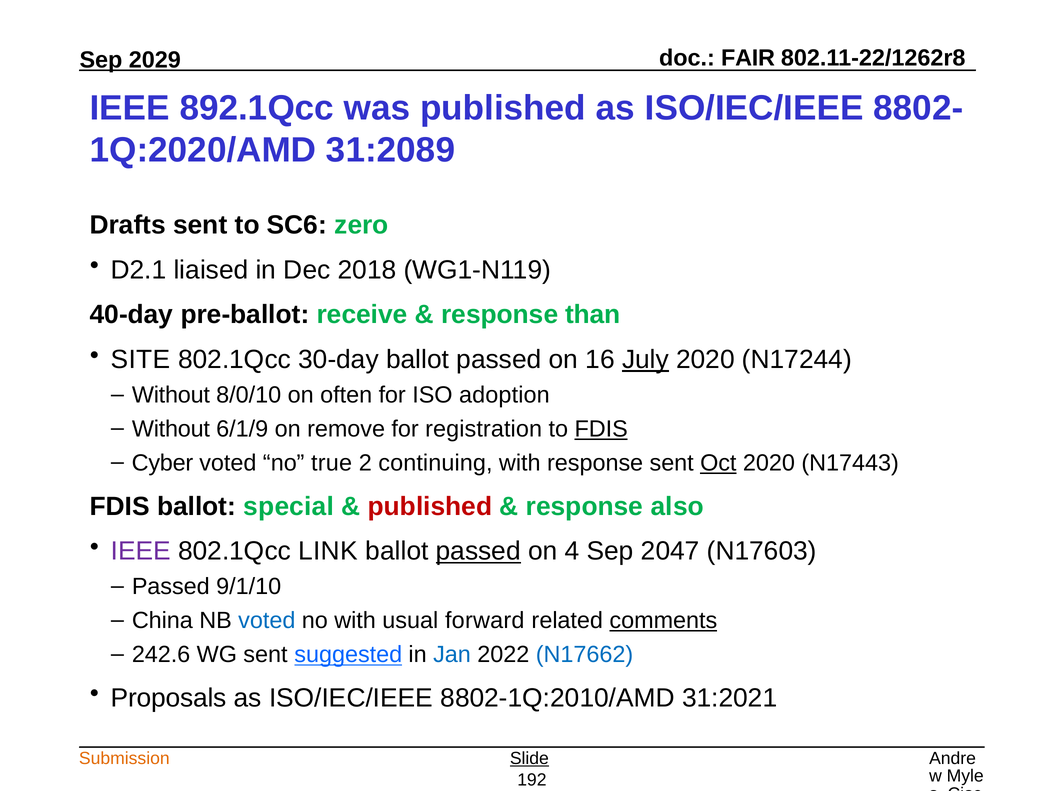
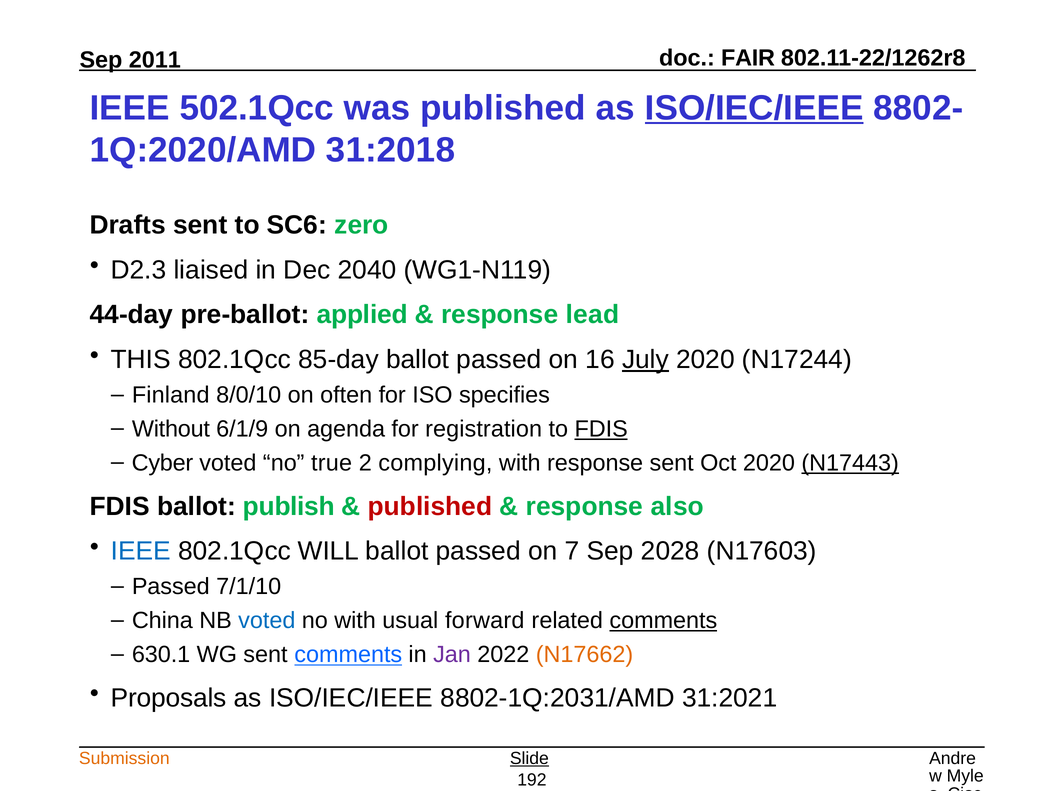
2029: 2029 -> 2011 (155, 60)
892.1Qcc: 892.1Qcc -> 502.1Qcc (257, 108)
ISO/IEC/IEEE underline: none -> present (754, 108)
31:2089: 31:2089 -> 31:2018 (391, 150)
D2.1: D2.1 -> D2.3 (139, 270)
2018: 2018 -> 2040 (367, 270)
40-day: 40-day -> 44-day (131, 315)
receive: receive -> applied (362, 315)
than: than -> lead (593, 315)
SITE: SITE -> THIS (141, 360)
30-day: 30-day -> 85-day (338, 360)
Without: Without -> Finland (171, 395)
adoption: adoption -> specifies (504, 395)
remove: remove -> agenda (346, 429)
continuing: continuing -> complying (435, 463)
Oct underline: present -> none (718, 463)
N17443 underline: none -> present (850, 463)
special: special -> publish (289, 507)
IEEE colour: purple -> blue (141, 551)
LINK: LINK -> WILL (328, 551)
passed underline: present -> none (478, 551)
4: 4 -> 7 (572, 551)
2047: 2047 -> 2028 (670, 551)
9/1/10: 9/1/10 -> 7/1/10 (249, 587)
242.6: 242.6 -> 630.1 (161, 655)
sent suggested: suggested -> comments (348, 655)
Jan colour: blue -> purple (452, 655)
N17662 colour: blue -> orange (585, 655)
8802-1Q:2010/AMD: 8802-1Q:2010/AMD -> 8802-1Q:2031/AMD (558, 698)
